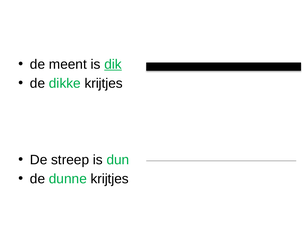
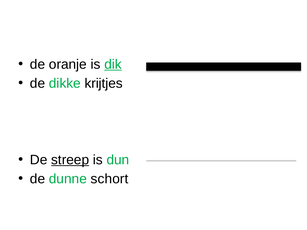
meent: meent -> oranje (68, 64)
streep underline: none -> present (70, 160)
dunne krijtjes: krijtjes -> schort (110, 179)
